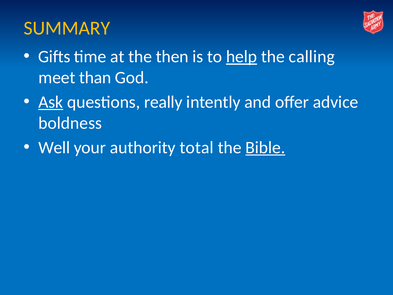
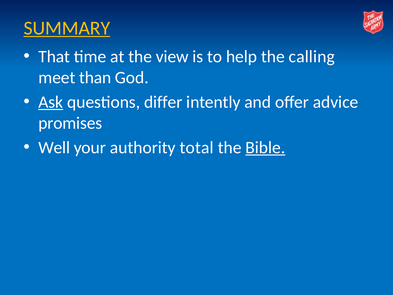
SUMMARY underline: none -> present (67, 28)
Gifts: Gifts -> That (54, 57)
then: then -> view (172, 57)
help underline: present -> none (242, 57)
really: really -> differ (163, 102)
boldness: boldness -> promises (70, 123)
